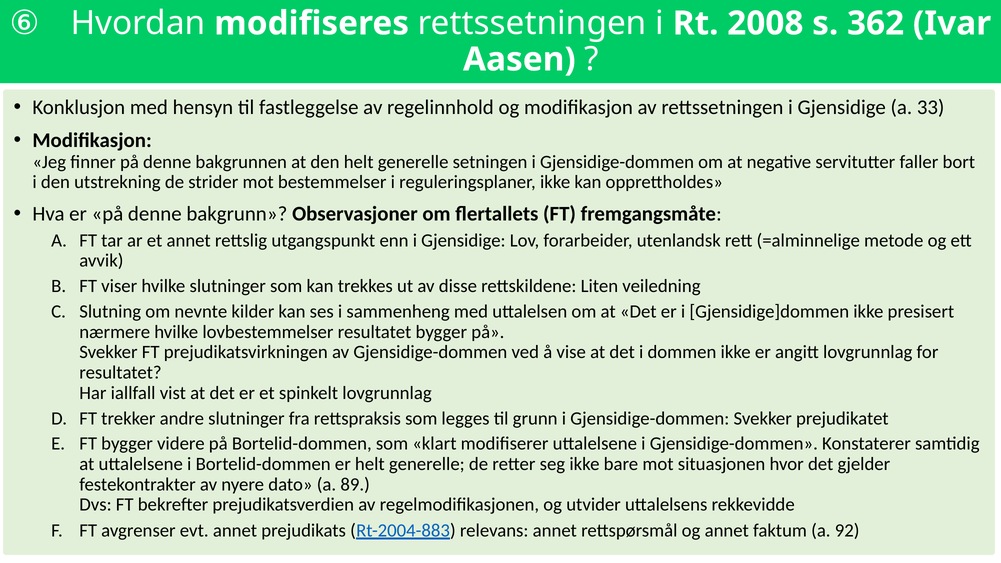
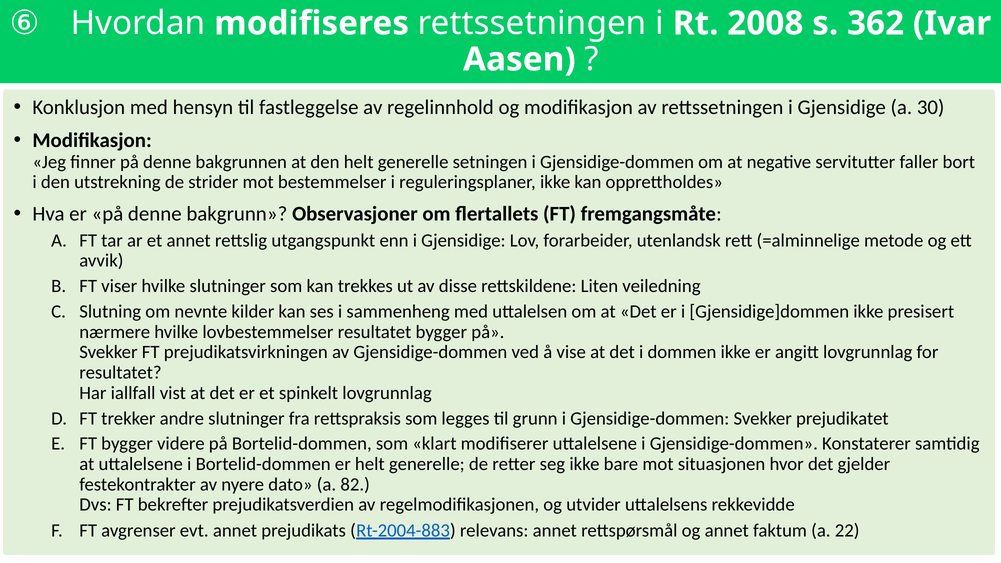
33: 33 -> 30 (931, 107)
89: 89 -> 82 (355, 484)
92: 92 -> 22 (847, 530)
